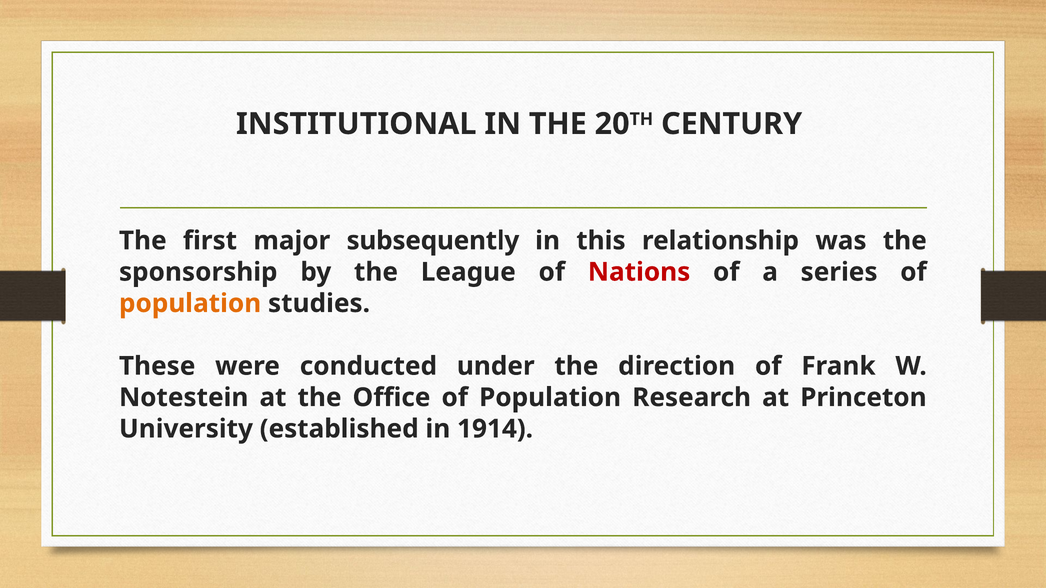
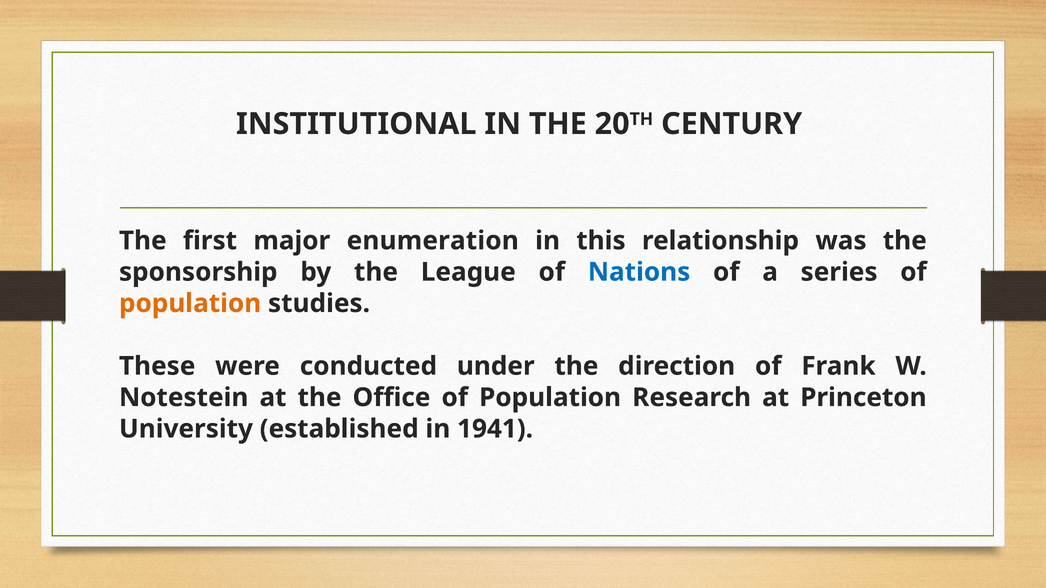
subsequently: subsequently -> enumeration (433, 241)
Nations colour: red -> blue (639, 272)
1914: 1914 -> 1941 (495, 429)
